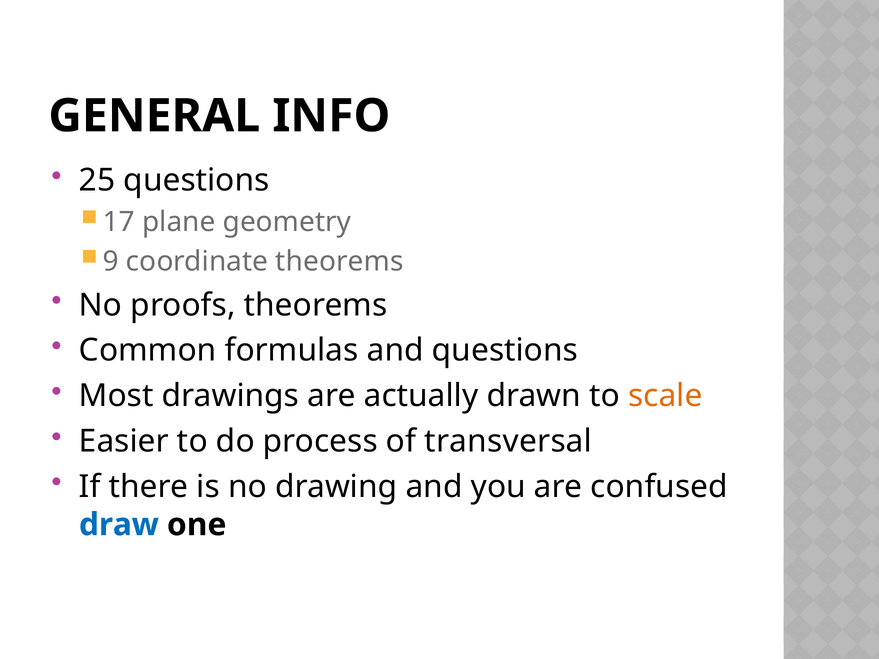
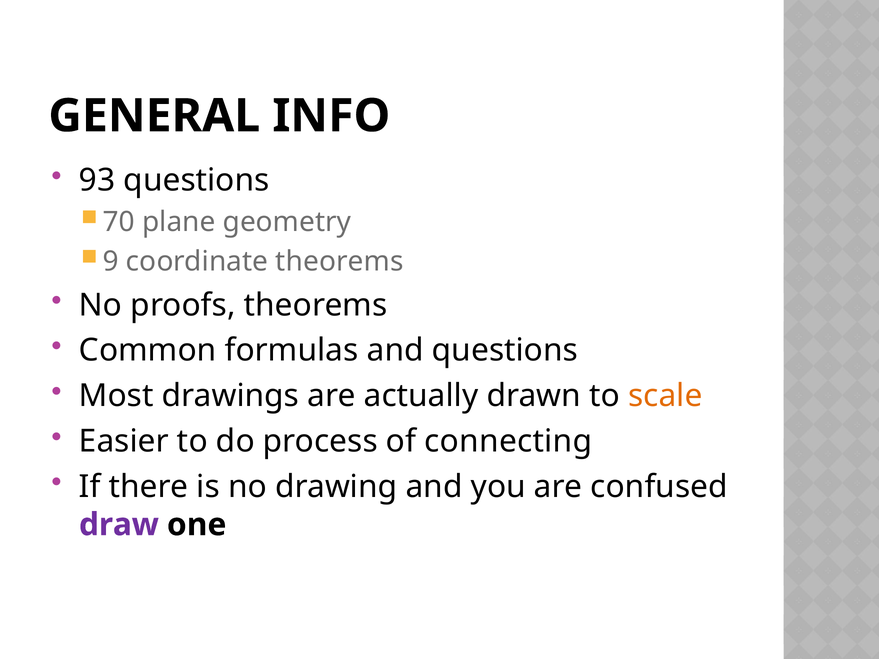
25: 25 -> 93 (97, 180)
17: 17 -> 70 (119, 222)
transversal: transversal -> connecting (508, 441)
draw colour: blue -> purple (119, 525)
